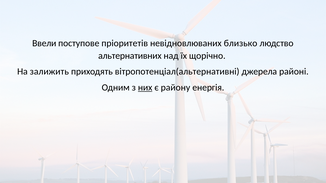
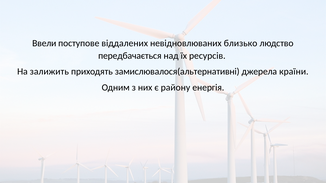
пріоритетів: пріоритетів -> віддалених (125, 43)
альтернативних: альтернативних -> передбачається (130, 56)
щорічно: щорічно -> ресурсів (207, 56)
вітропотенціал(альтернативні: вітропотенціал(альтернативні -> замислювалося(альтернативні (177, 72)
районі: районі -> країни (294, 72)
них underline: present -> none (145, 88)
